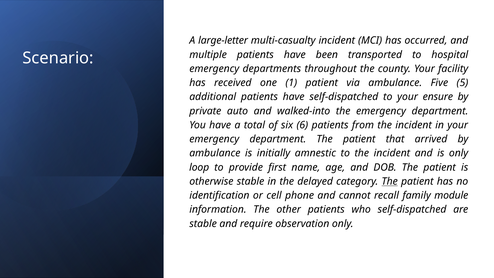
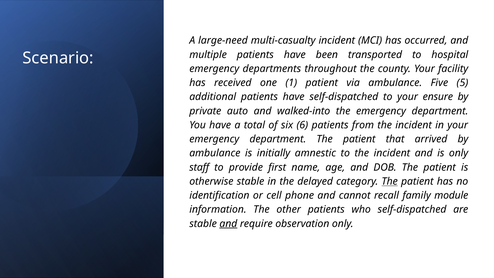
large-letter: large-letter -> large-need (223, 41)
loop: loop -> staff (199, 167)
and underline: none -> present (228, 224)
